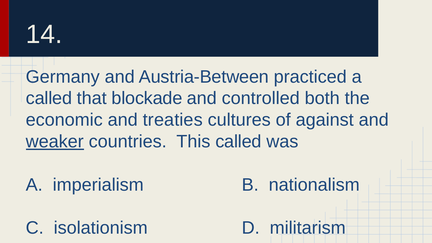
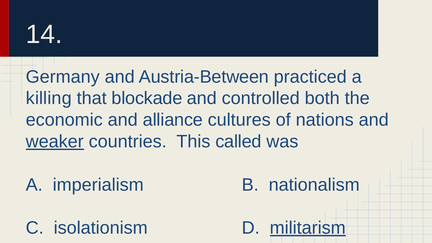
called: called -> killing (49, 98)
treaties: treaties -> alliance (173, 120)
against: against -> nations (325, 120)
militarism underline: none -> present (308, 228)
